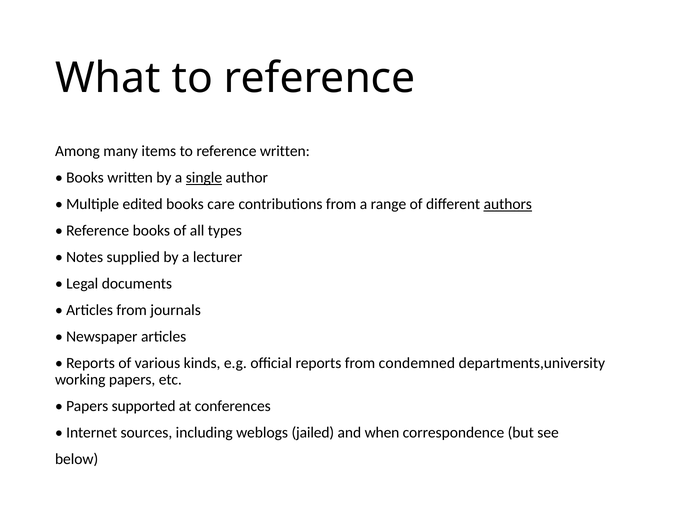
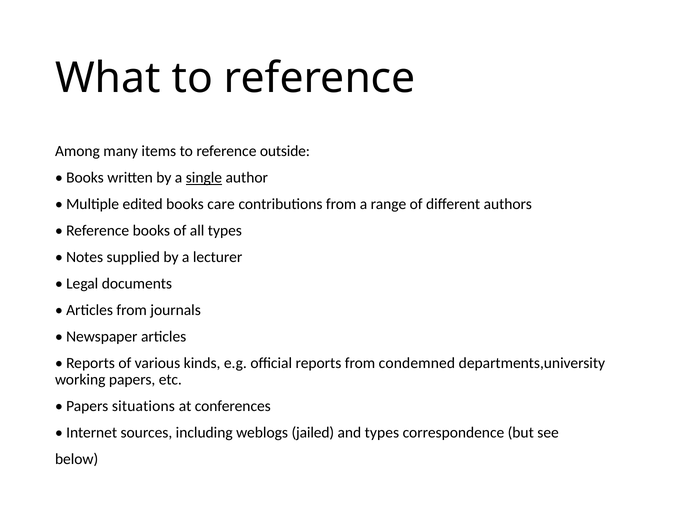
reference written: written -> outside (285, 151)
authors underline: present -> none (508, 204)
supported: supported -> situations (143, 406)
and when: when -> types (382, 433)
